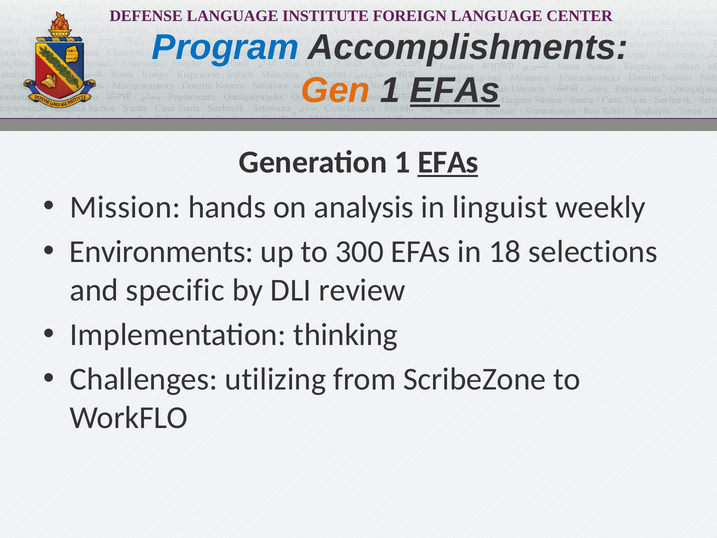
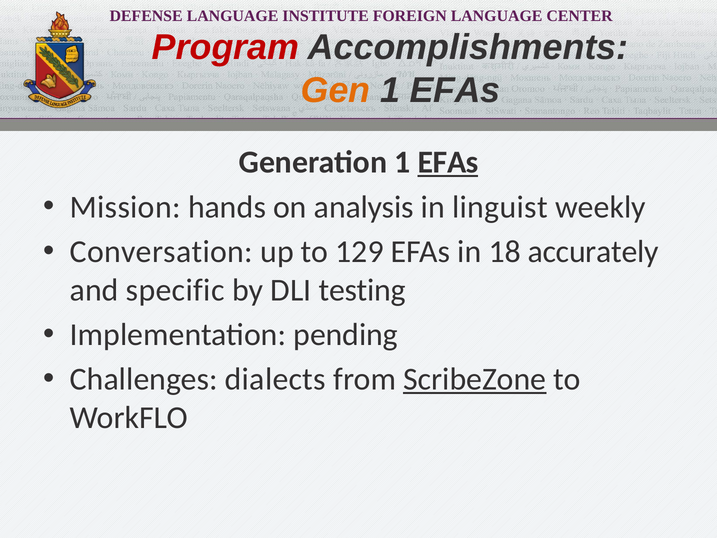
Program colour: blue -> red (226, 47)
EFAs underline: present -> none (455, 90)
Environments: Environments -> Conversation (161, 252)
300: 300 -> 129 (359, 252)
selections: selections -> accurately (593, 252)
review: review -> testing (362, 290)
thinking: thinking -> pending (346, 334)
utilizing: utilizing -> dialects (275, 379)
ScribeZone underline: none -> present (475, 379)
